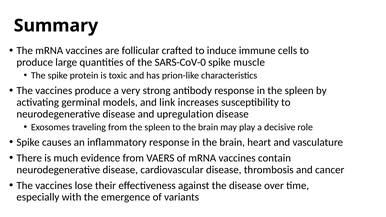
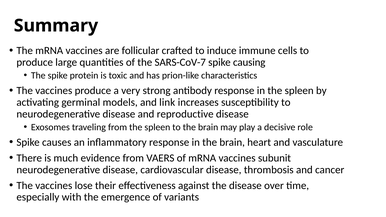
SARS-CoV-0: SARS-CoV-0 -> SARS-CoV-7 (180, 62)
muscle: muscle -> causing (249, 62)
upregulation: upregulation -> reproductive (185, 114)
contain: contain -> subunit (275, 158)
